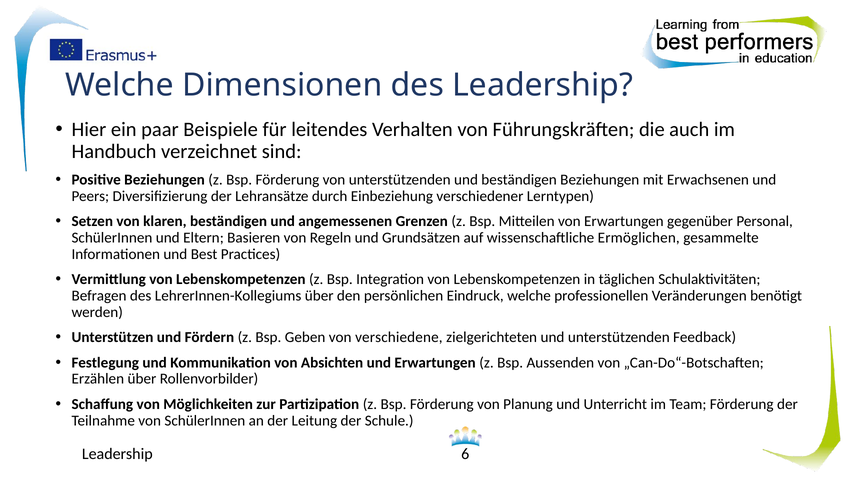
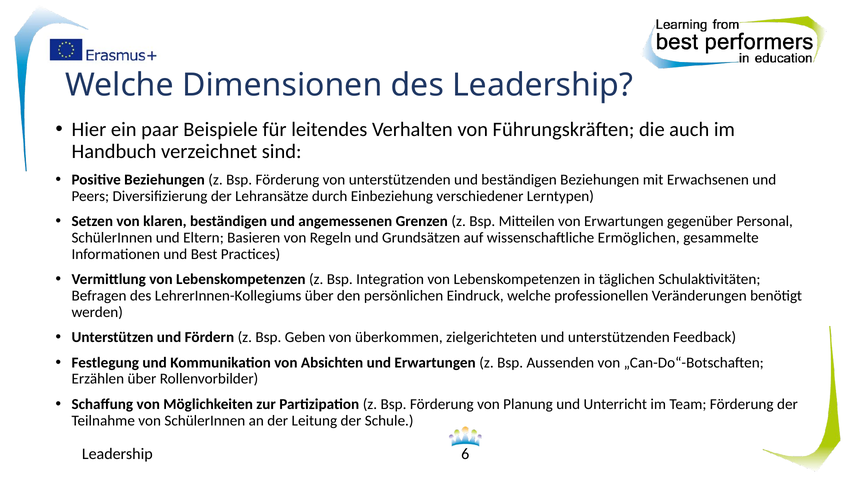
verschiedene: verschiedene -> überkommen (399, 337)
